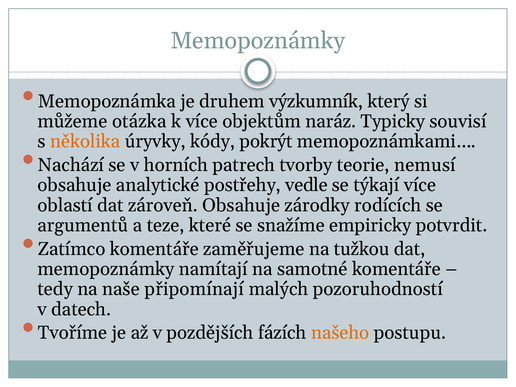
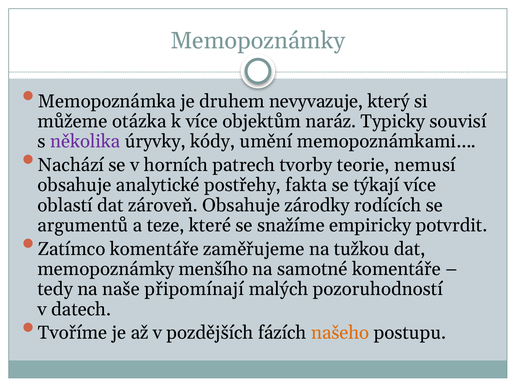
výzkumník: výzkumník -> nevyvazuje (316, 101)
několika colour: orange -> purple (85, 141)
pokrýt: pokrýt -> umění (266, 141)
vedle: vedle -> fakta (306, 185)
namítají: namítají -> menšího (213, 269)
